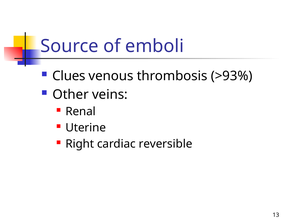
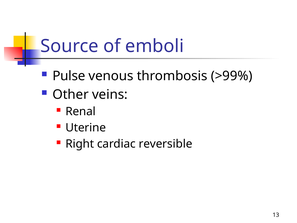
Clues: Clues -> Pulse (69, 76)
>93%: >93% -> >99% (232, 76)
